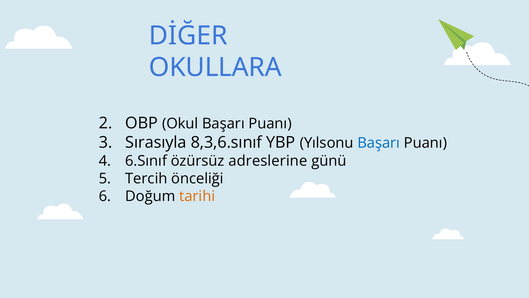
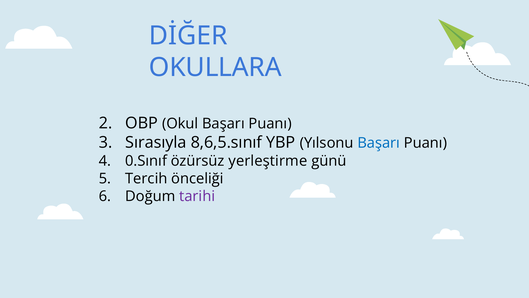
8,3,6.sınıf: 8,3,6.sınıf -> 8,6,5.sınıf (226, 142)
6.Sınıf: 6.Sınıf -> 0.Sınıf (146, 161)
adreslerine: adreslerine -> yerleştirme (268, 161)
tarihi colour: orange -> purple (197, 196)
